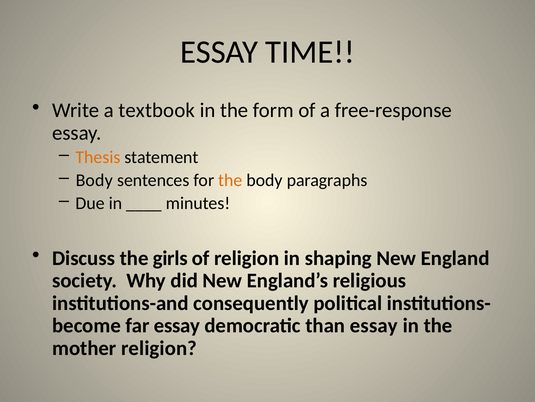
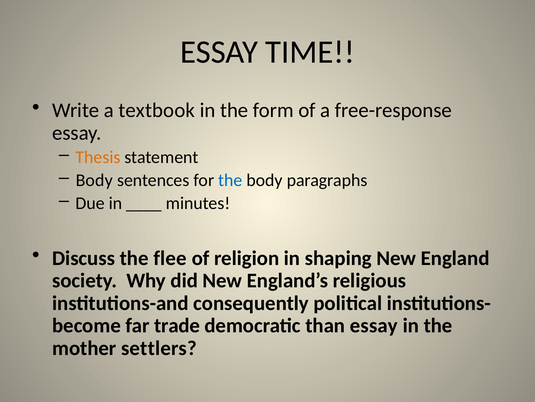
the colour: orange -> blue (230, 180)
girls: girls -> flee (170, 258)
far essay: essay -> trade (177, 325)
mother religion: religion -> settlers (159, 348)
